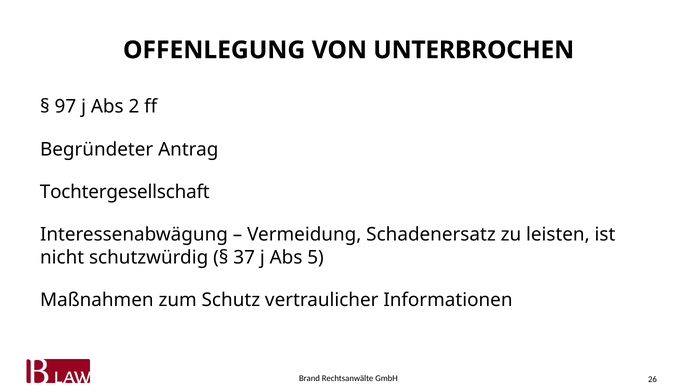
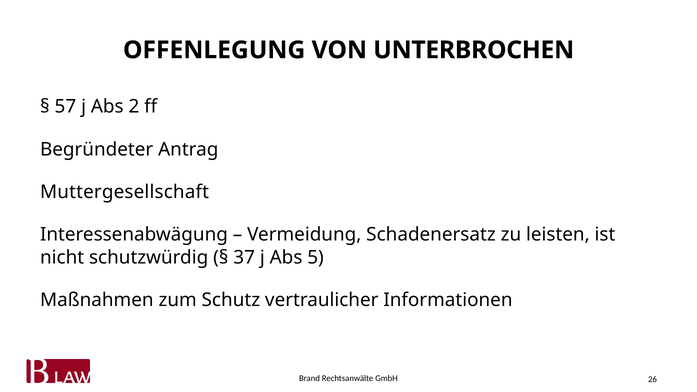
97: 97 -> 57 (65, 107)
Tochtergesellschaft: Tochtergesellschaft -> Muttergesellschaft (125, 192)
